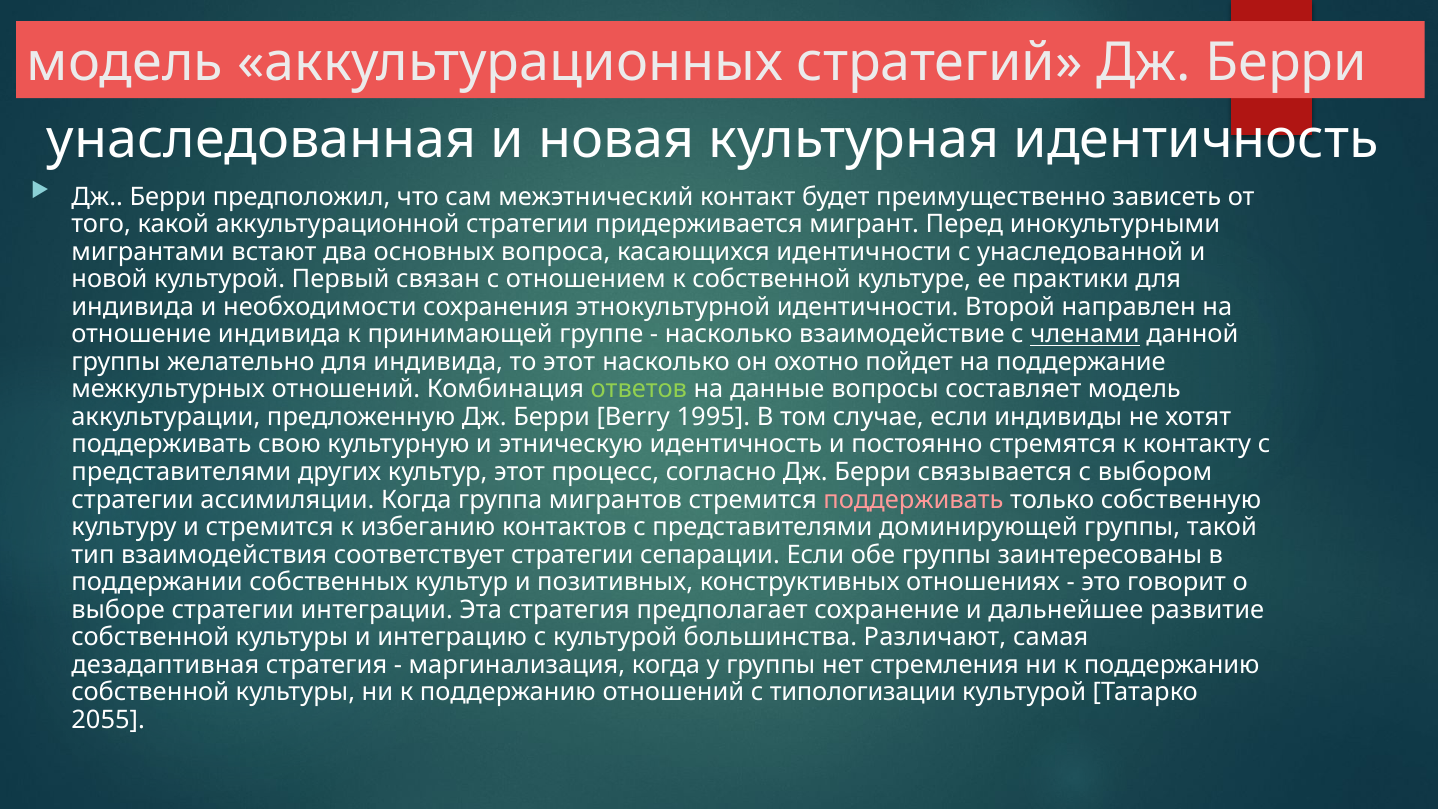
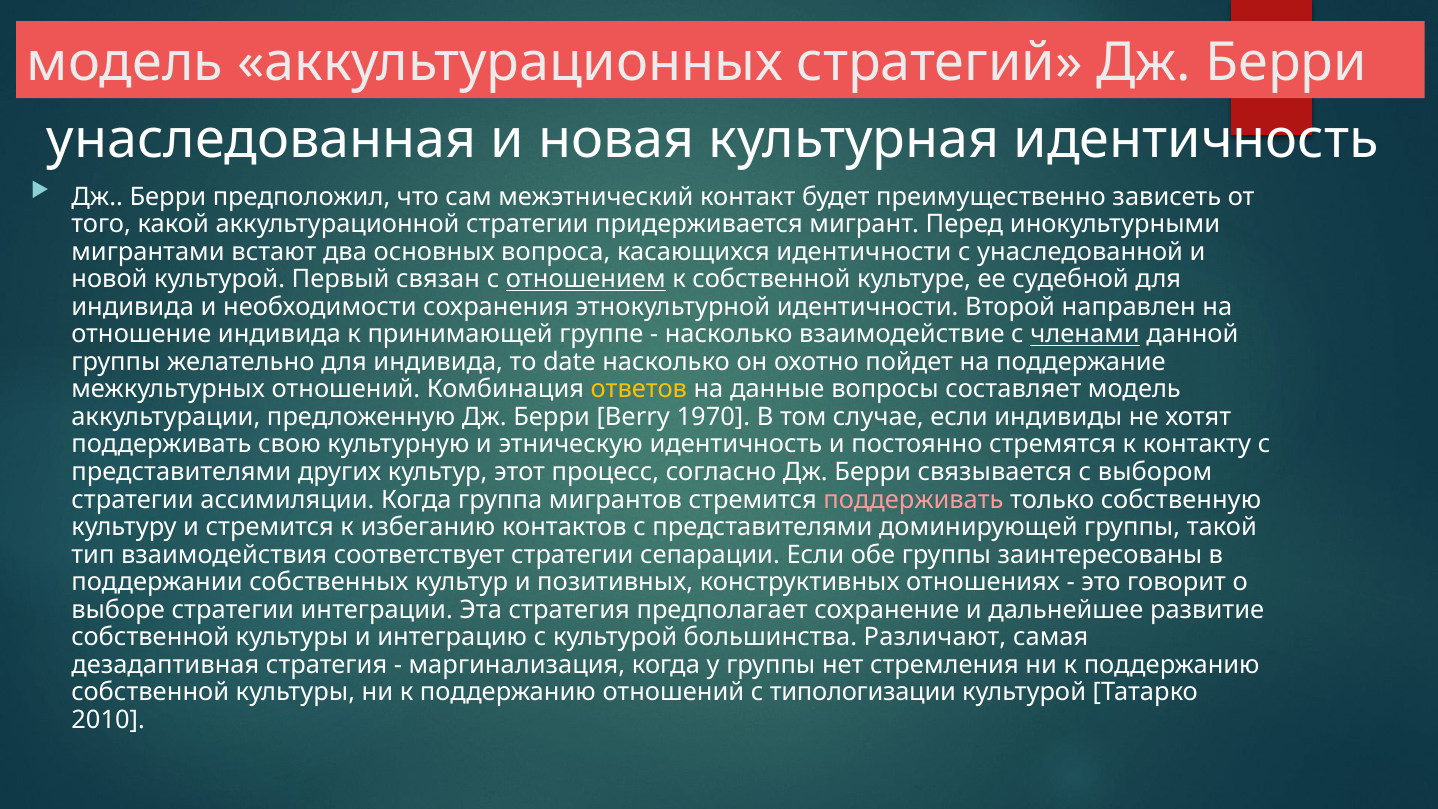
отношением underline: none -> present (586, 279)
практики: практики -> судебной (1071, 279)
то этот: этот -> date (569, 362)
ответов colour: light green -> yellow (639, 389)
1995: 1995 -> 1970 (713, 417)
2055: 2055 -> 2010 (108, 720)
